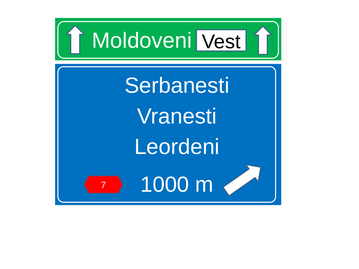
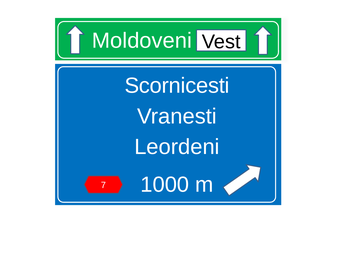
Serbanesti: Serbanesti -> Scornicesti (177, 86)
